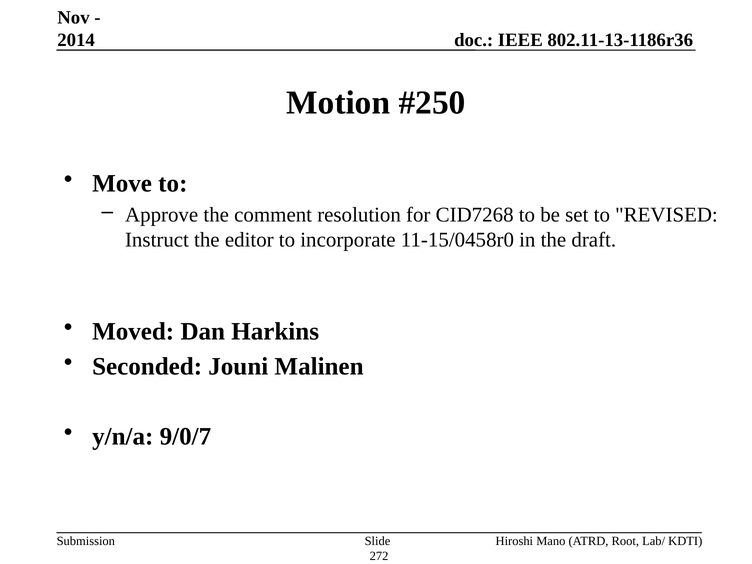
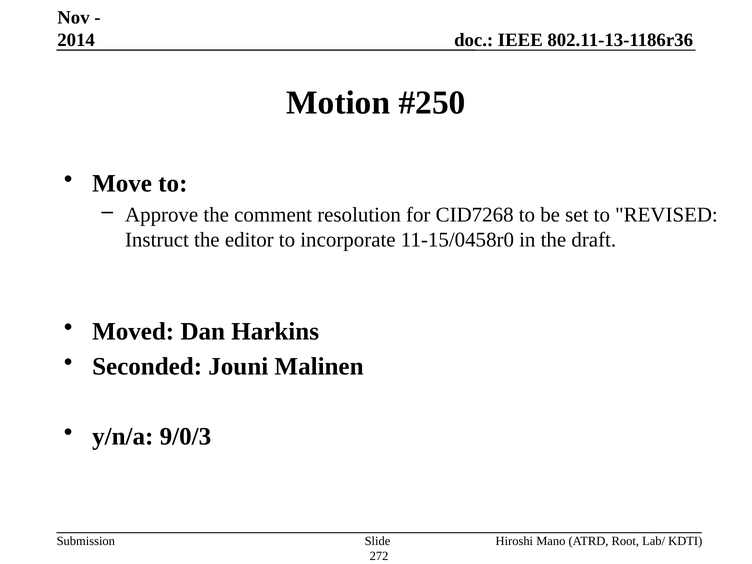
9/0/7: 9/0/7 -> 9/0/3 (185, 437)
